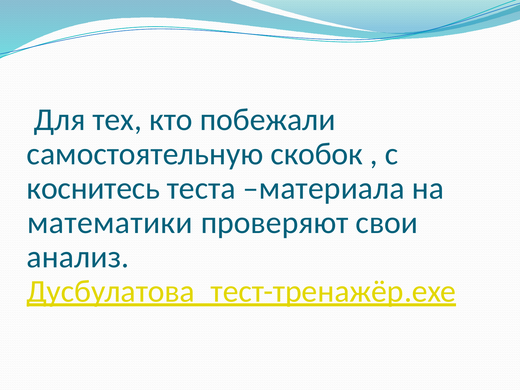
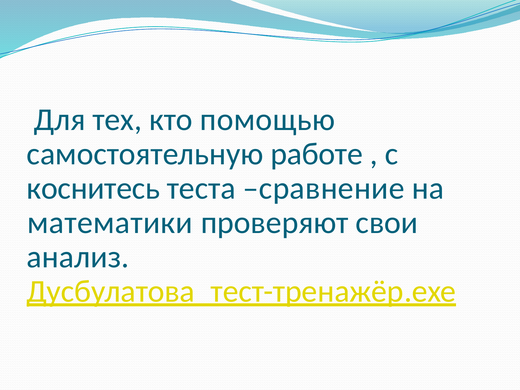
побежали: побежали -> помощью (267, 120)
скобок: скобок -> работе (317, 154)
материала: материала -> сравнение (324, 188)
